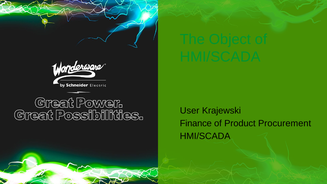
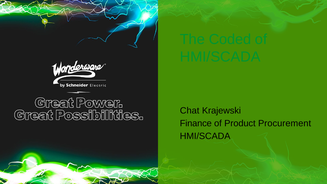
Object: Object -> Coded (230, 39)
User: User -> Chat (190, 111)
